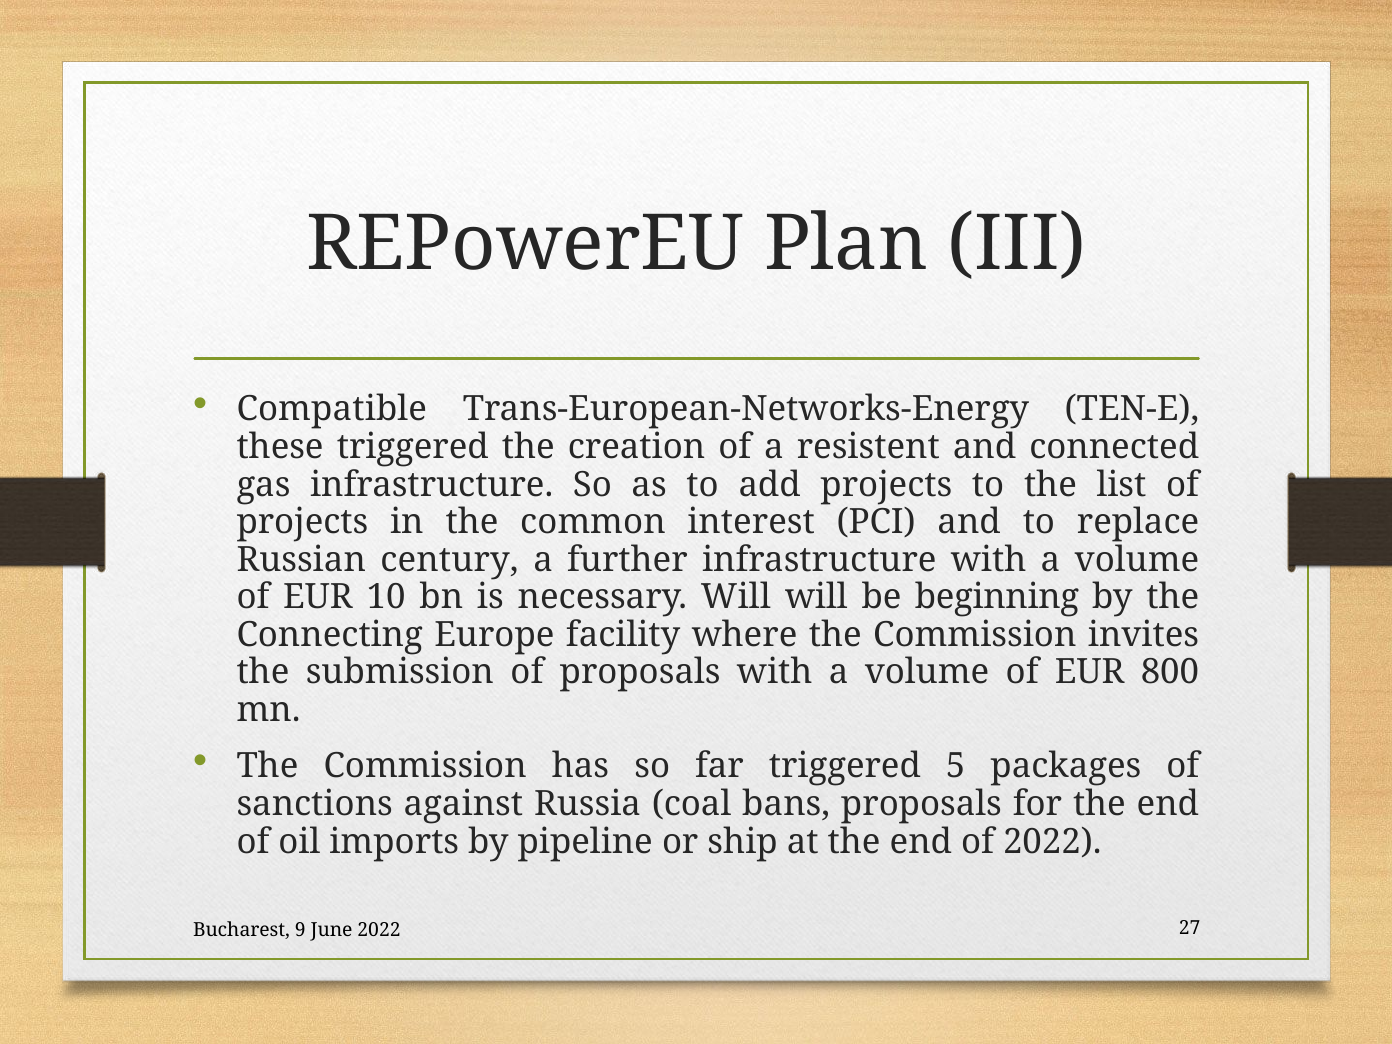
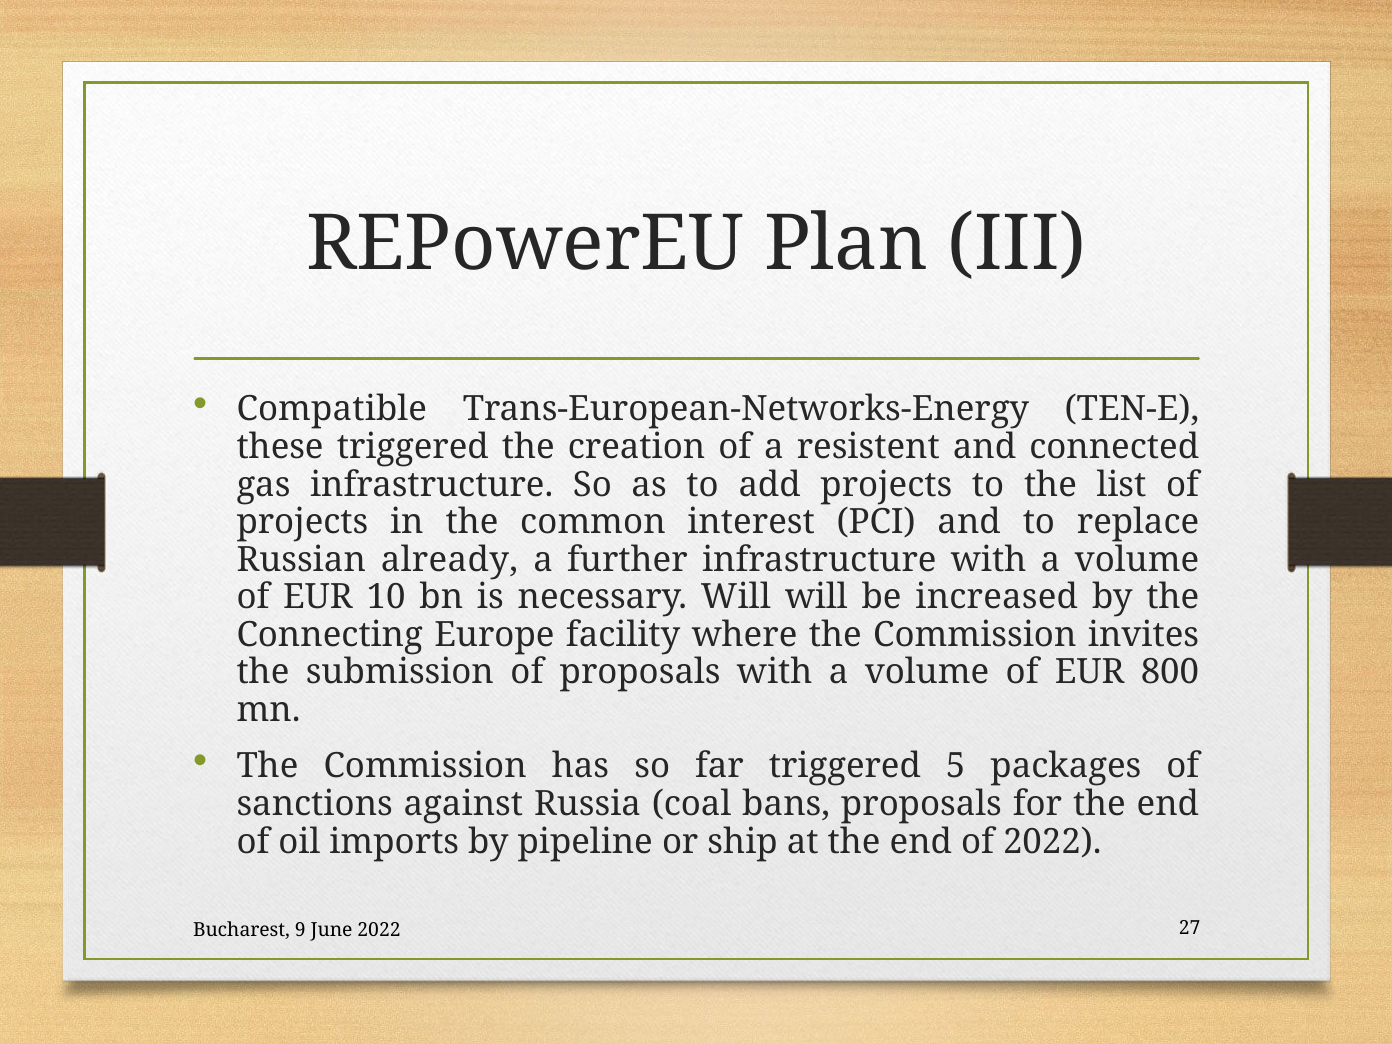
century: century -> already (449, 560)
beginning: beginning -> increased (997, 597)
